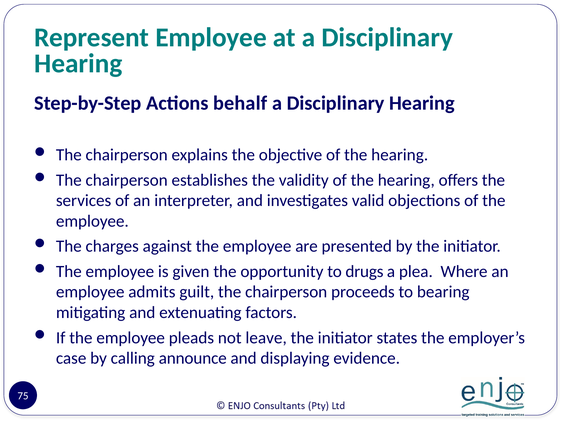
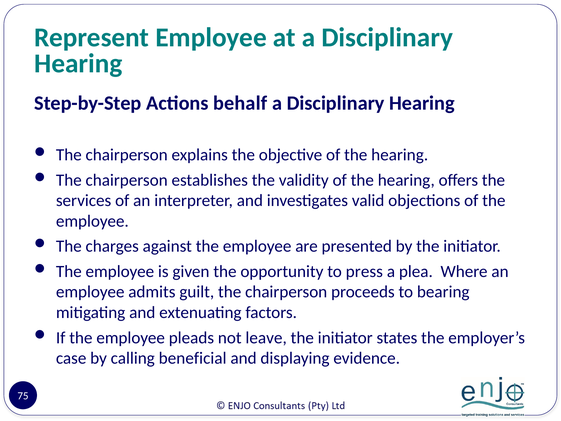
drugs: drugs -> press (364, 271)
announce: announce -> beneficial (193, 358)
